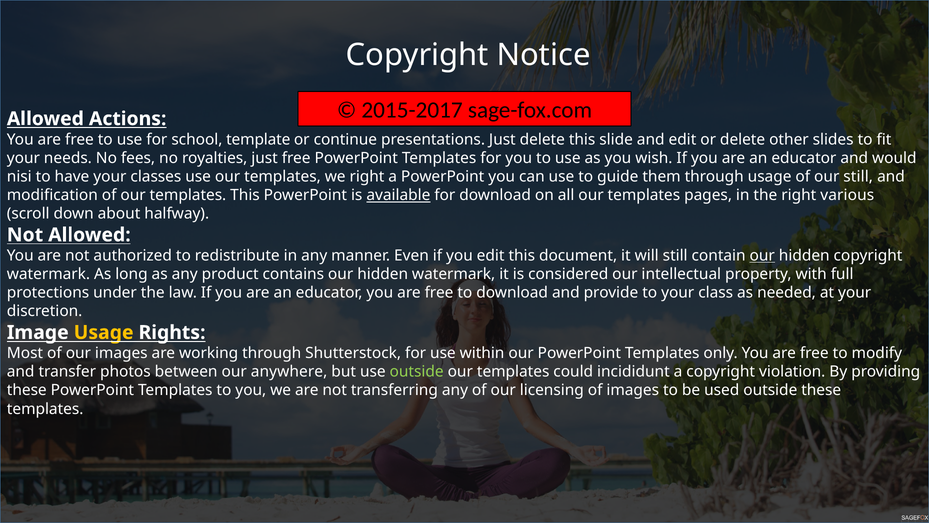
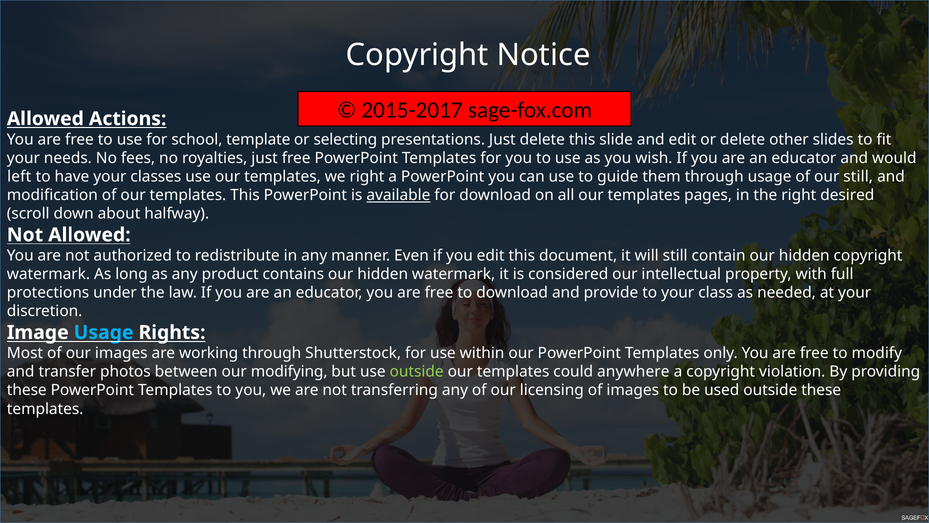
continue: continue -> selecting (345, 139)
nisi: nisi -> left (19, 176)
various: various -> desired (847, 195)
our underline: present -> none (762, 255)
Usage colour: yellow -> light blue (104, 332)
anywhere: anywhere -> modifying (289, 371)
incididunt: incididunt -> anywhere (633, 371)
